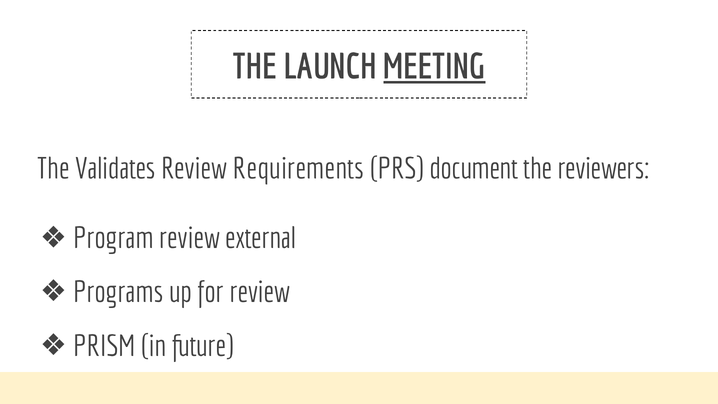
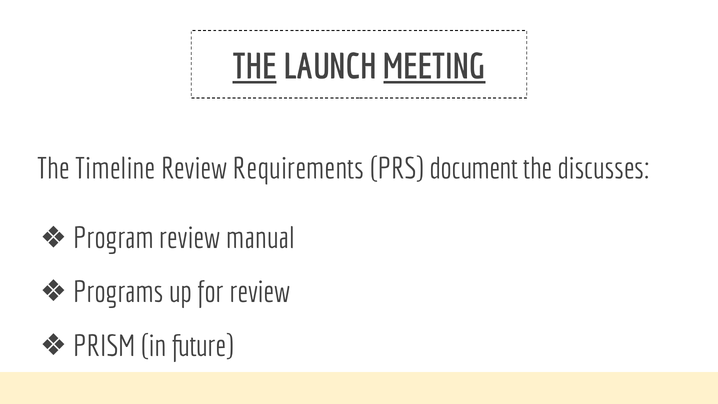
THE underline: none -> present (255, 67)
Validates: Validates -> Timeline (115, 169)
reviewers: reviewers -> discusses (604, 169)
external: external -> manual (261, 238)
